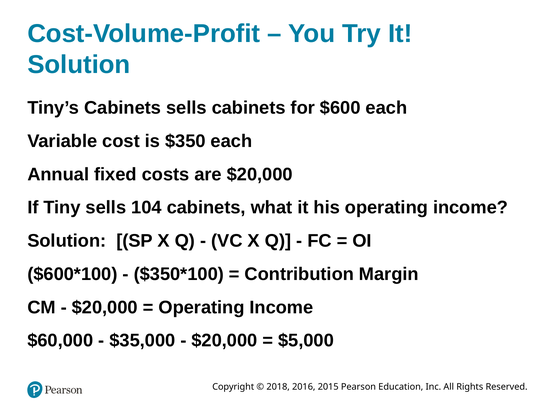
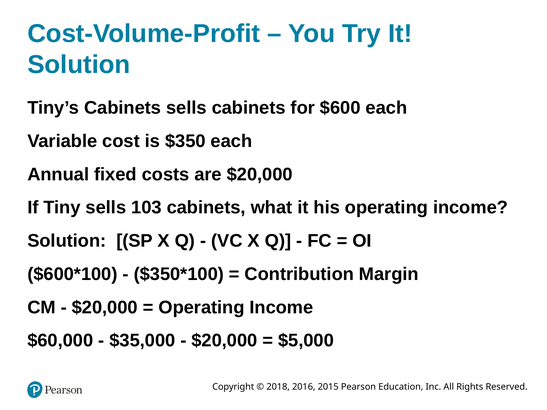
104: 104 -> 103 (146, 208)
